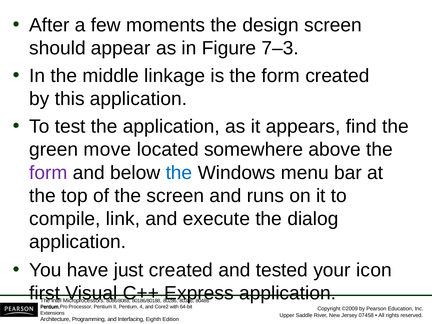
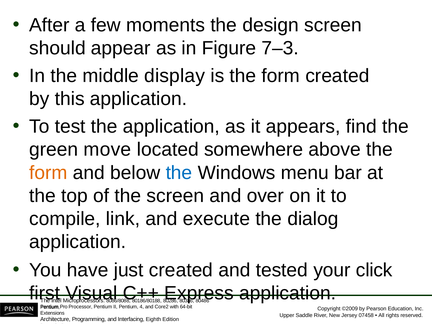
linkage: linkage -> display (175, 76)
form colour: purple -> orange (48, 173)
runs: runs -> over (265, 196)
icon: icon -> click (374, 270)
